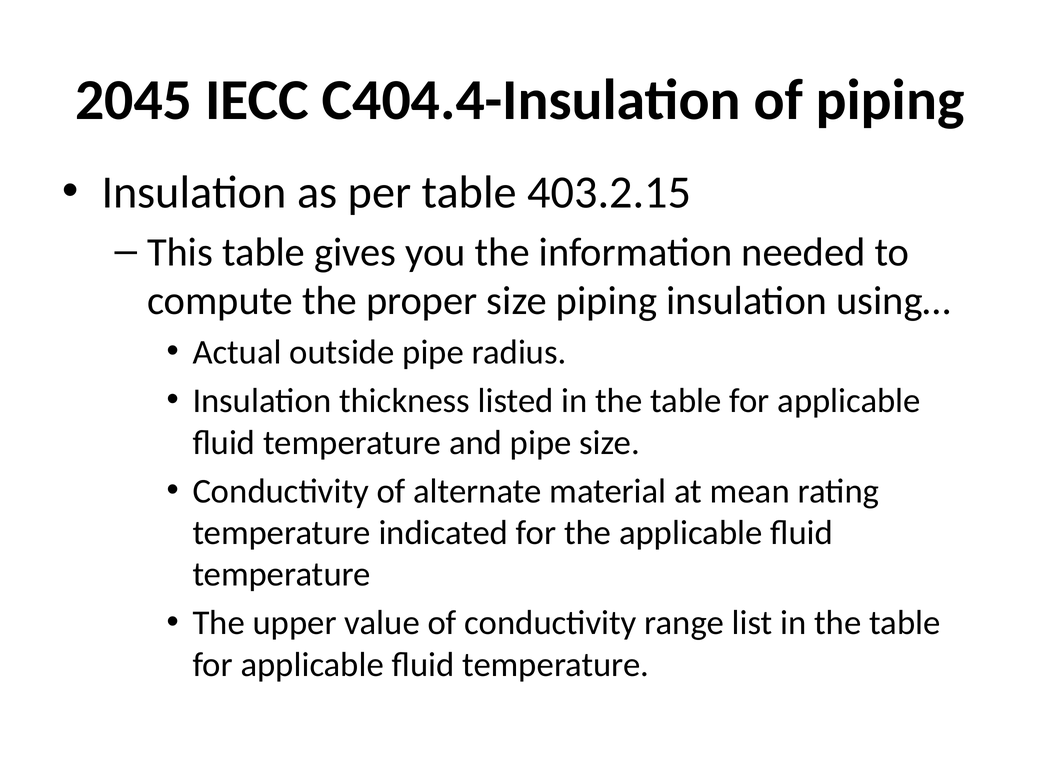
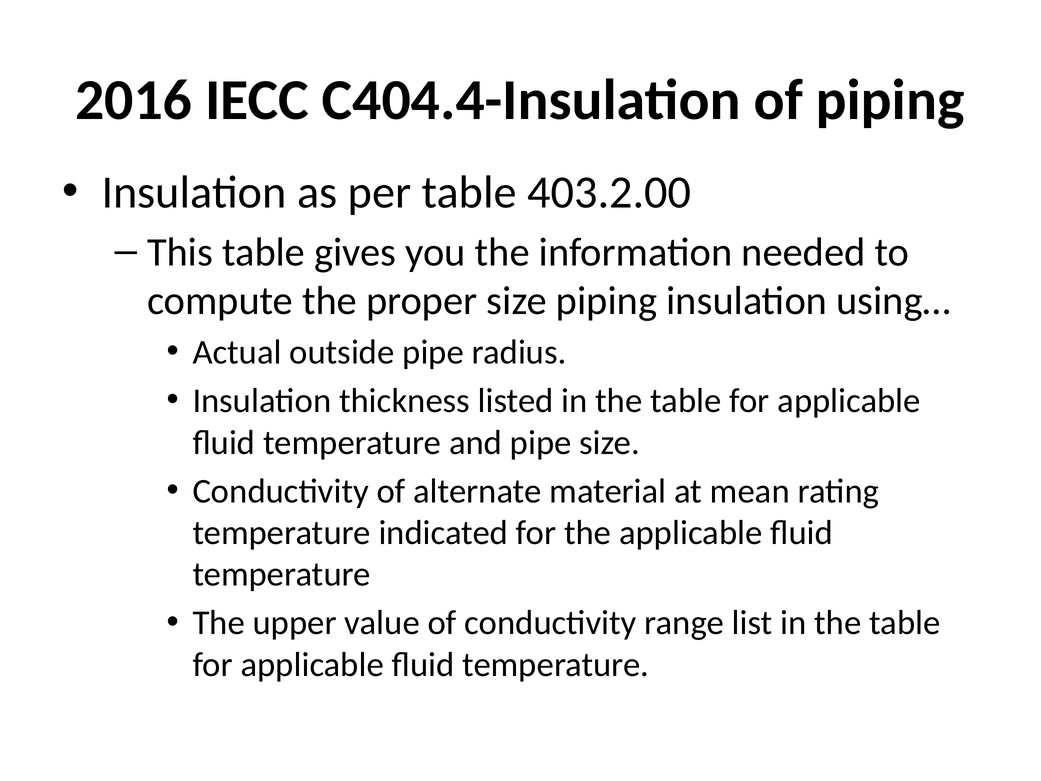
2045: 2045 -> 2016 (134, 100)
403.2.15: 403.2.15 -> 403.2.00 (609, 192)
